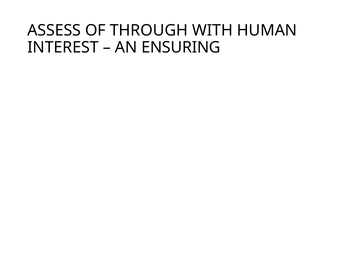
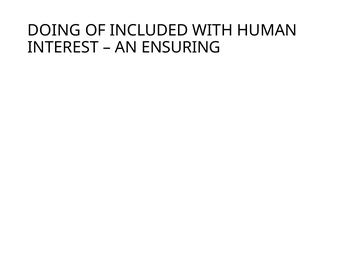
ASSESS: ASSESS -> DOING (54, 30)
THROUGH: THROUGH -> INCLUDED (149, 30)
